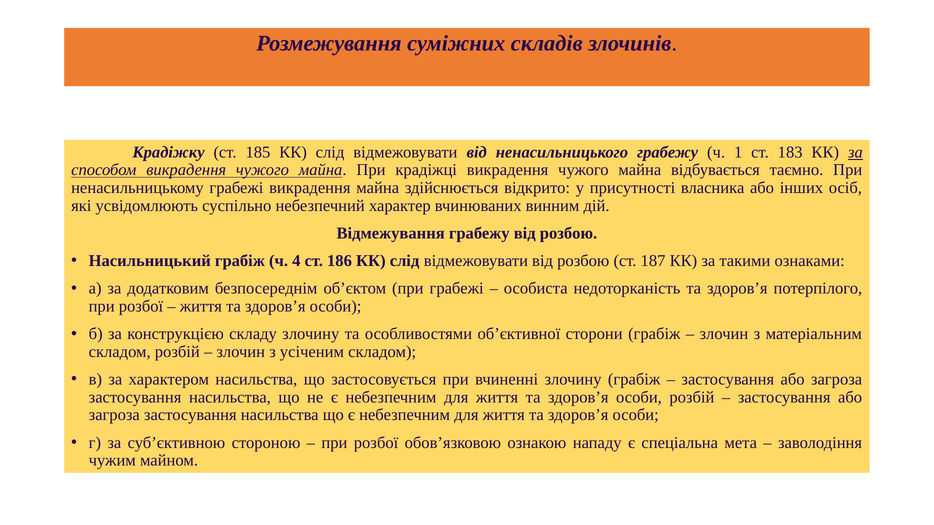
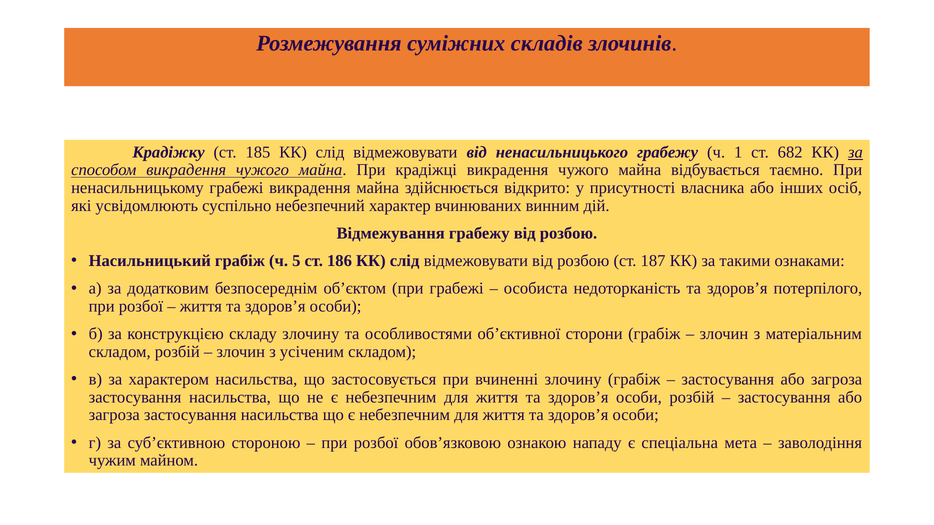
183: 183 -> 682 (790, 152)
4: 4 -> 5 (296, 261)
